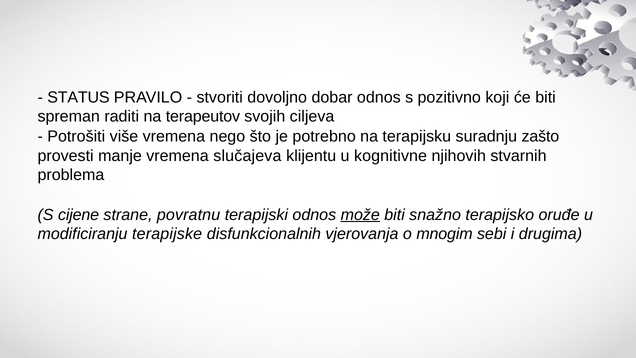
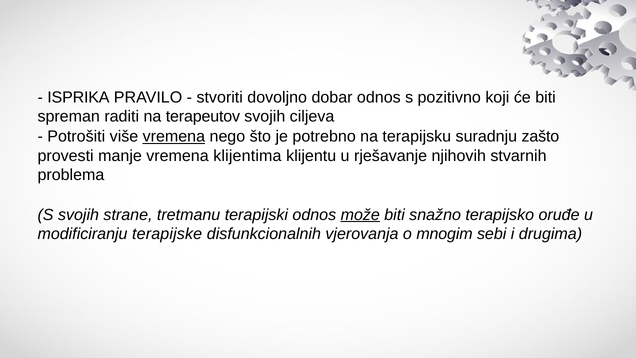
STATUS: STATUS -> ISPRIKA (78, 97)
vremena underline: none -> present (174, 136)
slučajeva: slučajeva -> klijentima (247, 156)
kognitivne: kognitivne -> rješavanje (391, 156)
S cijene: cijene -> svojih (79, 215)
povratnu: povratnu -> tretmanu (189, 215)
